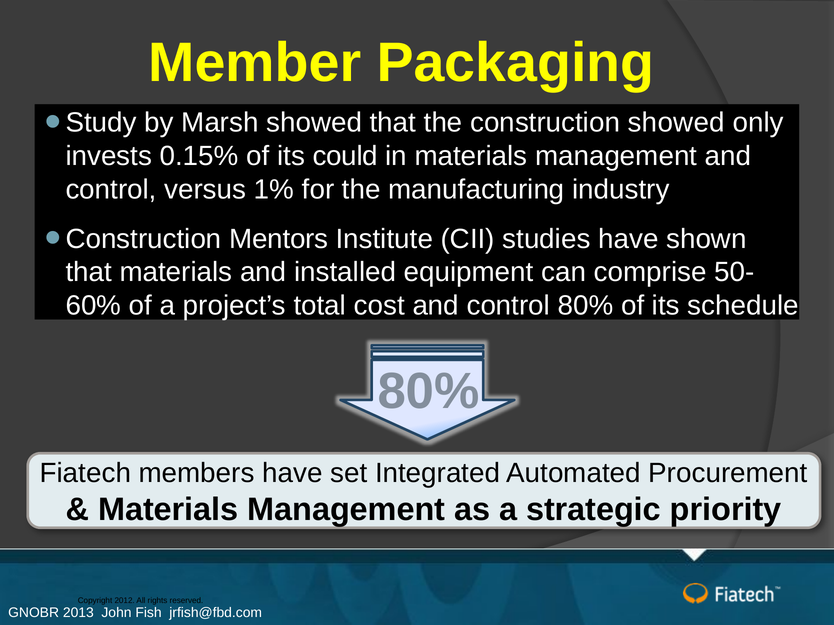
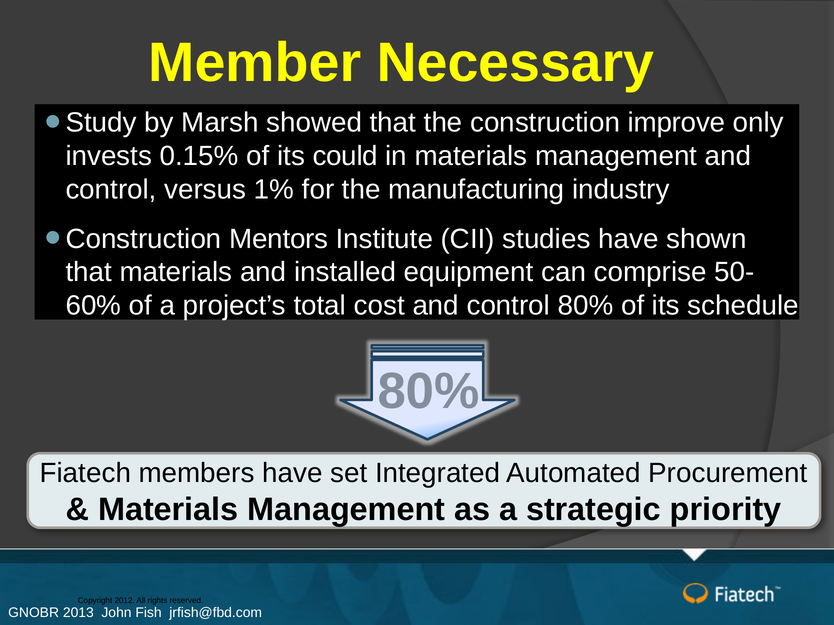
Packaging: Packaging -> Necessary (515, 63)
construction showed: showed -> improve (676, 123)
